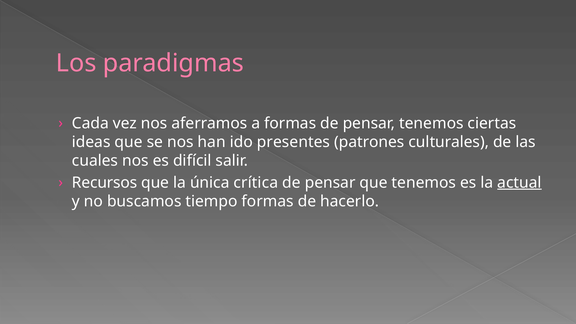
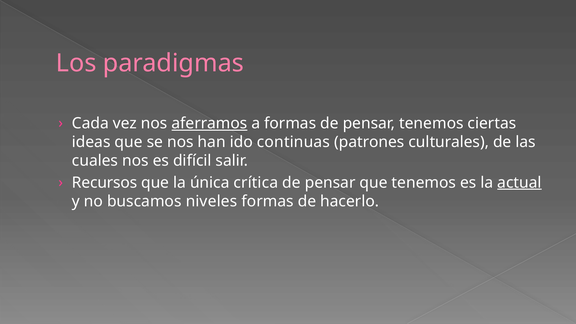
aferramos underline: none -> present (209, 123)
presentes: presentes -> continuas (293, 142)
tiempo: tiempo -> niveles (211, 201)
